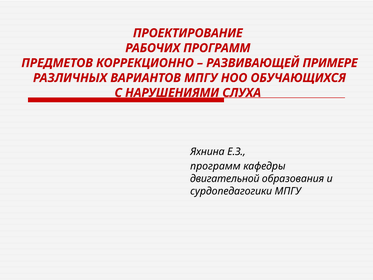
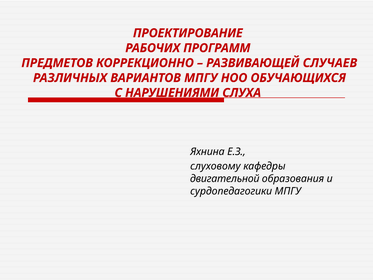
ПРИМЕРЕ: ПРИМЕРЕ -> СЛУЧАЕВ (330, 63)
программ: программ -> слуховому (215, 166)
